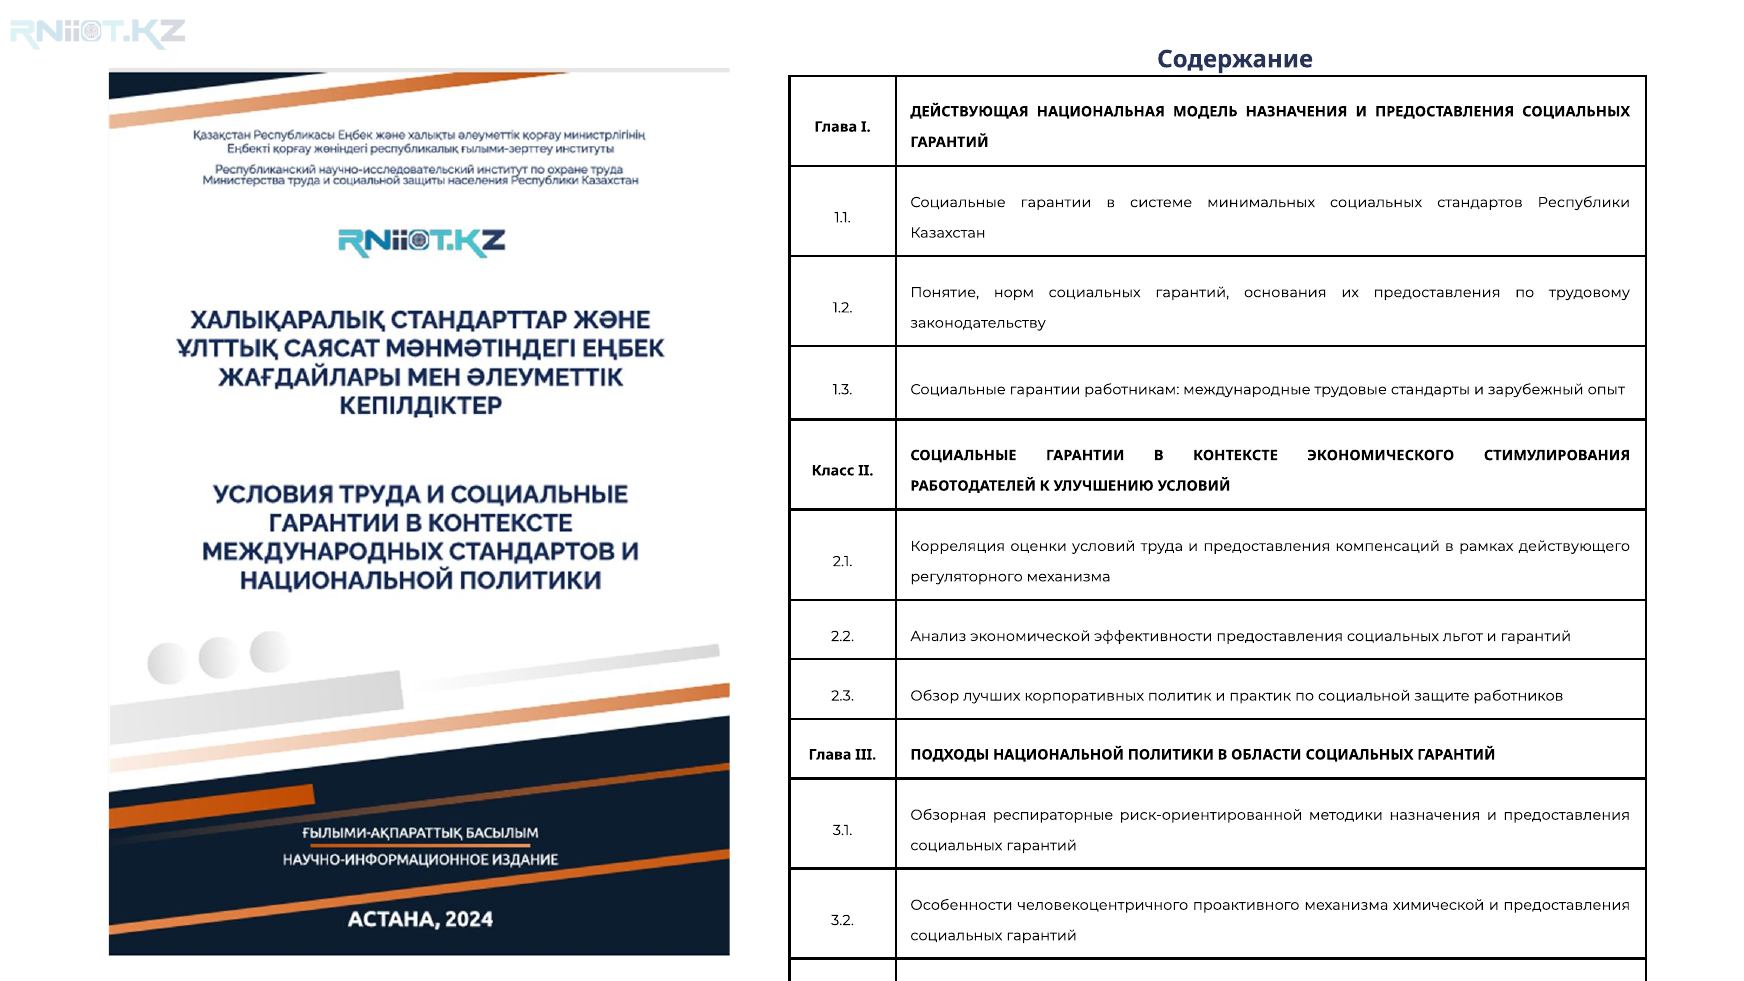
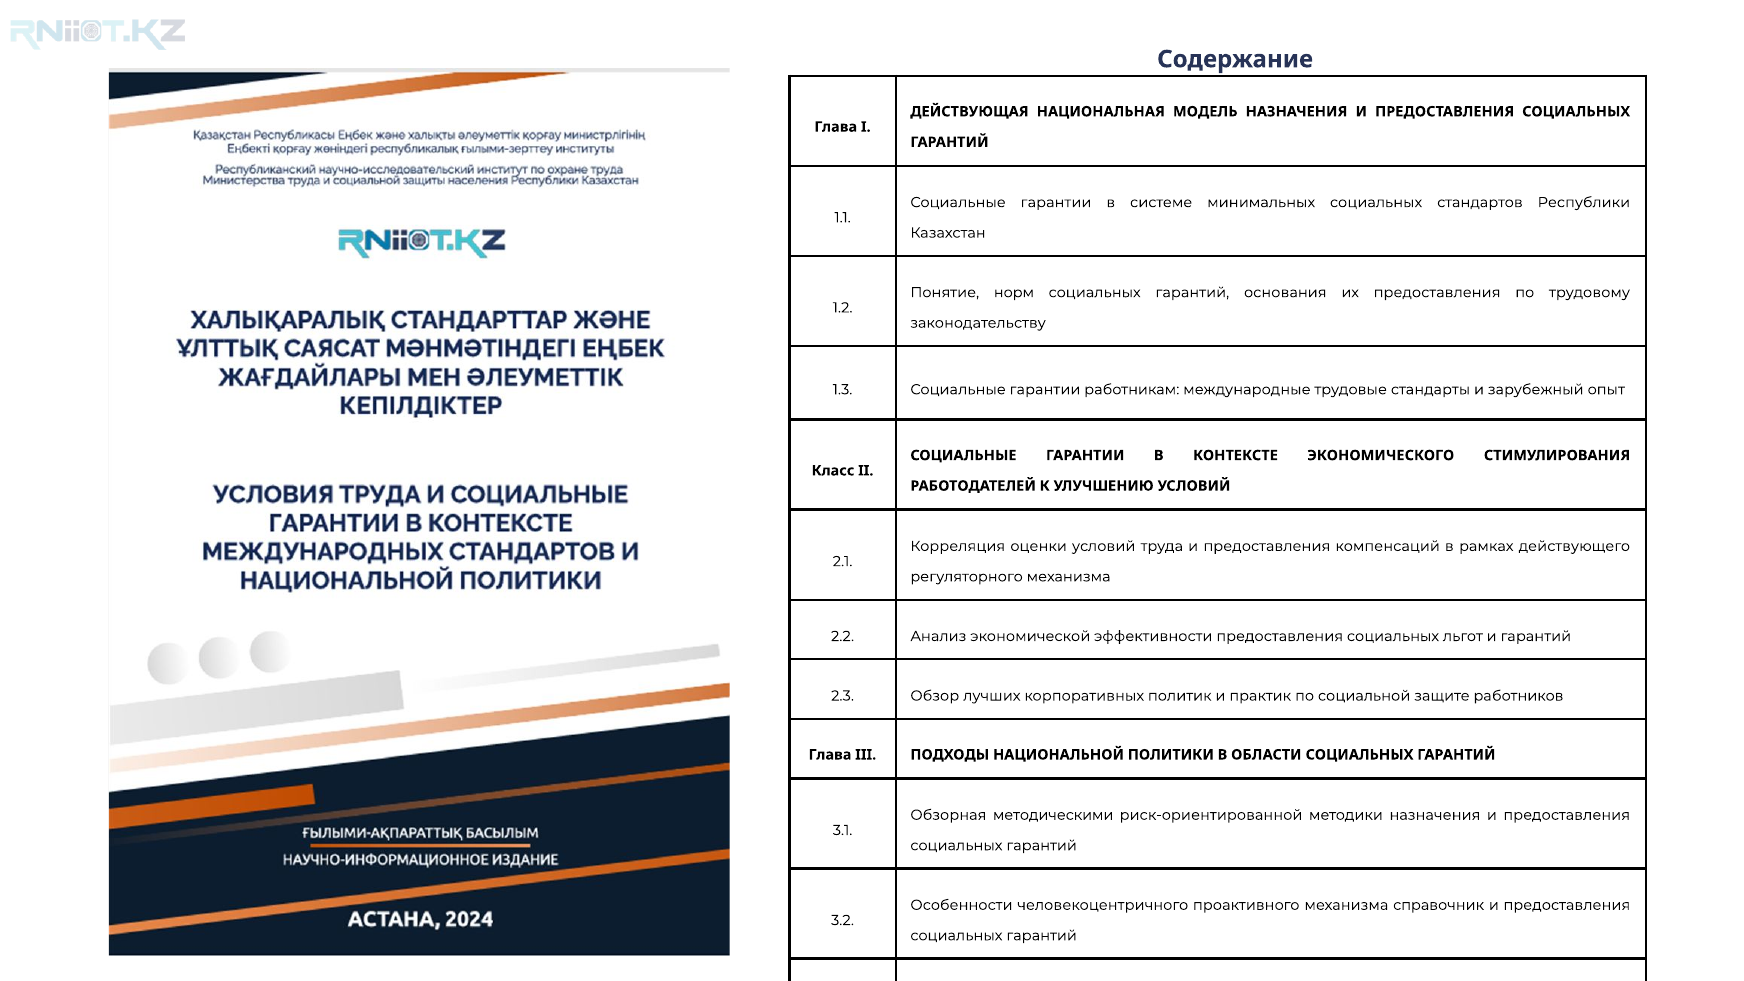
респираторные: респираторные -> методическими (1053, 815)
химической: химической -> справочник (1439, 905)
